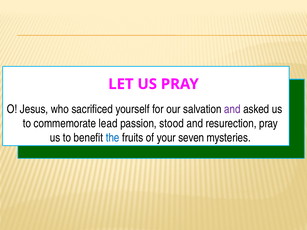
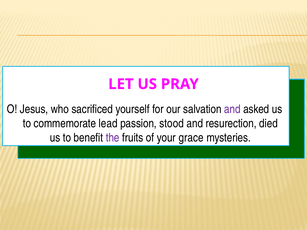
resurection pray: pray -> died (268, 124)
the colour: blue -> purple (113, 138)
seven: seven -> grace (191, 138)
